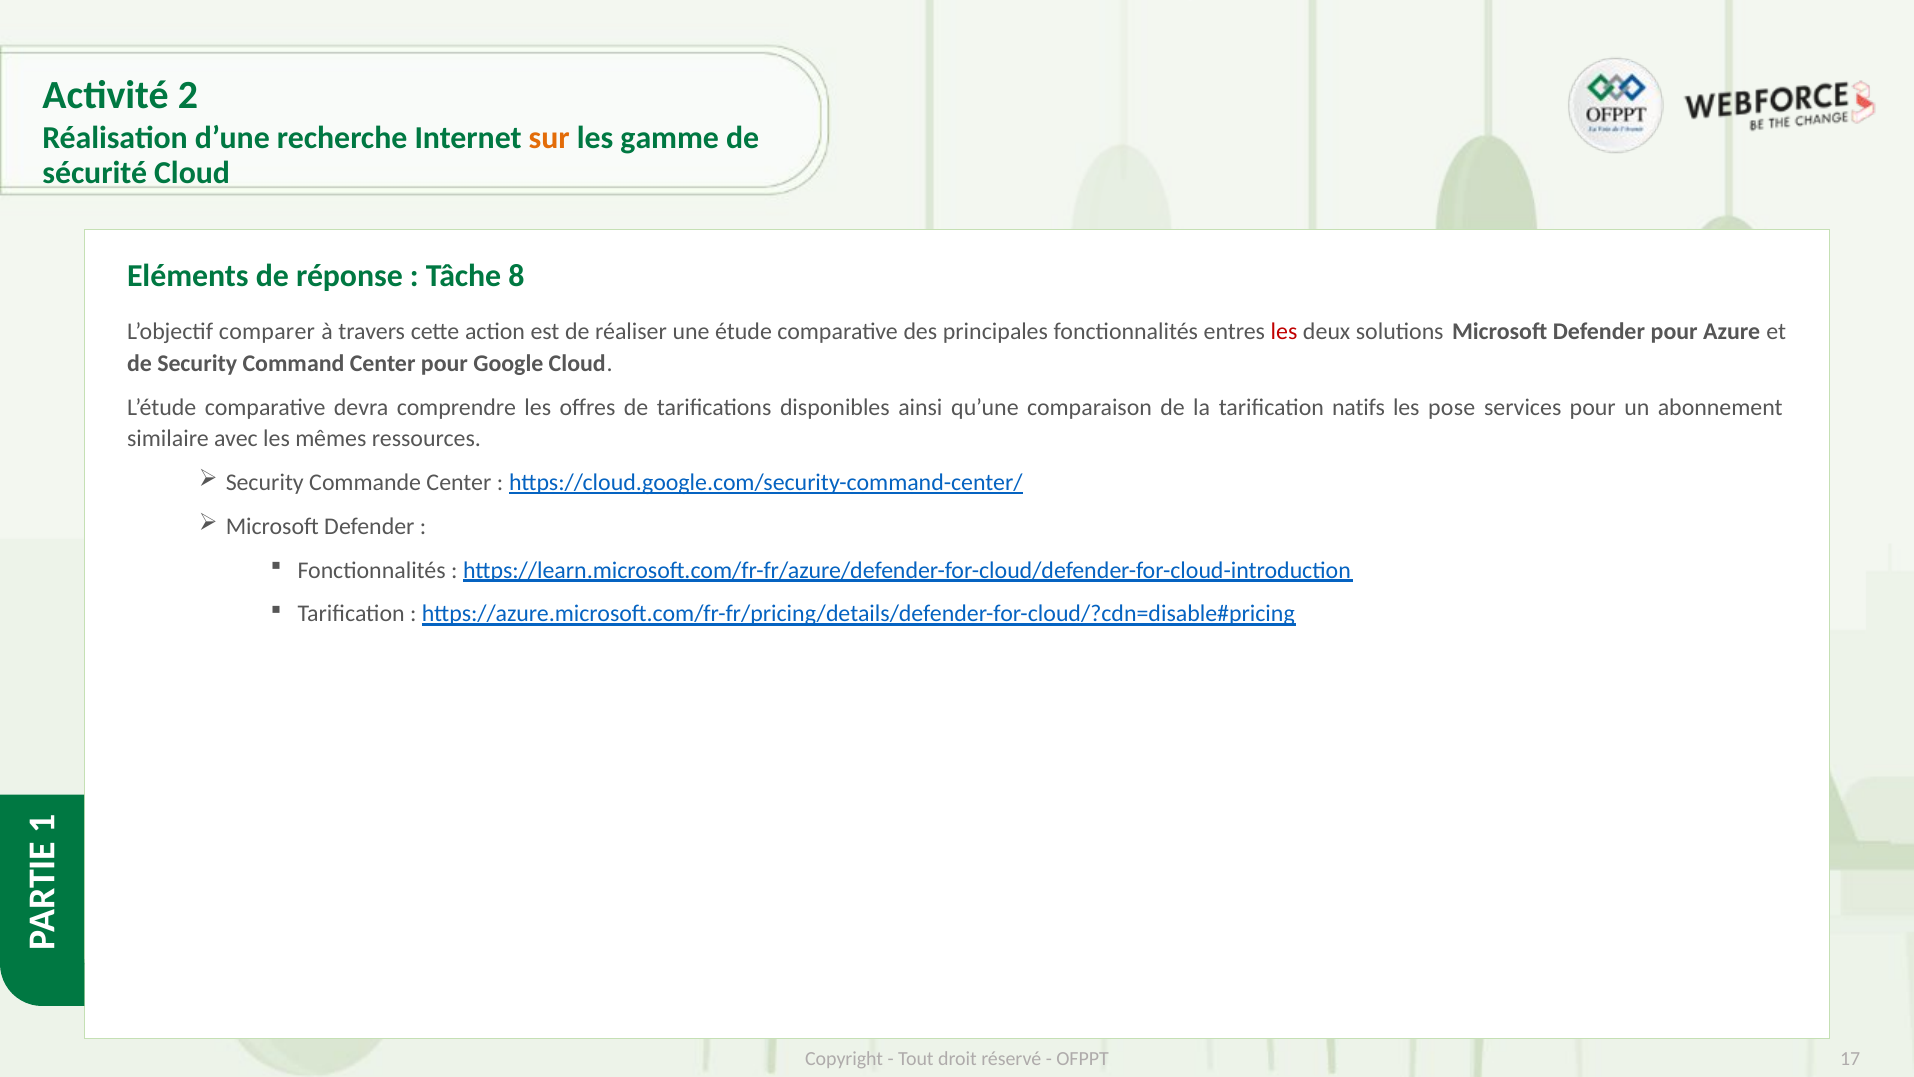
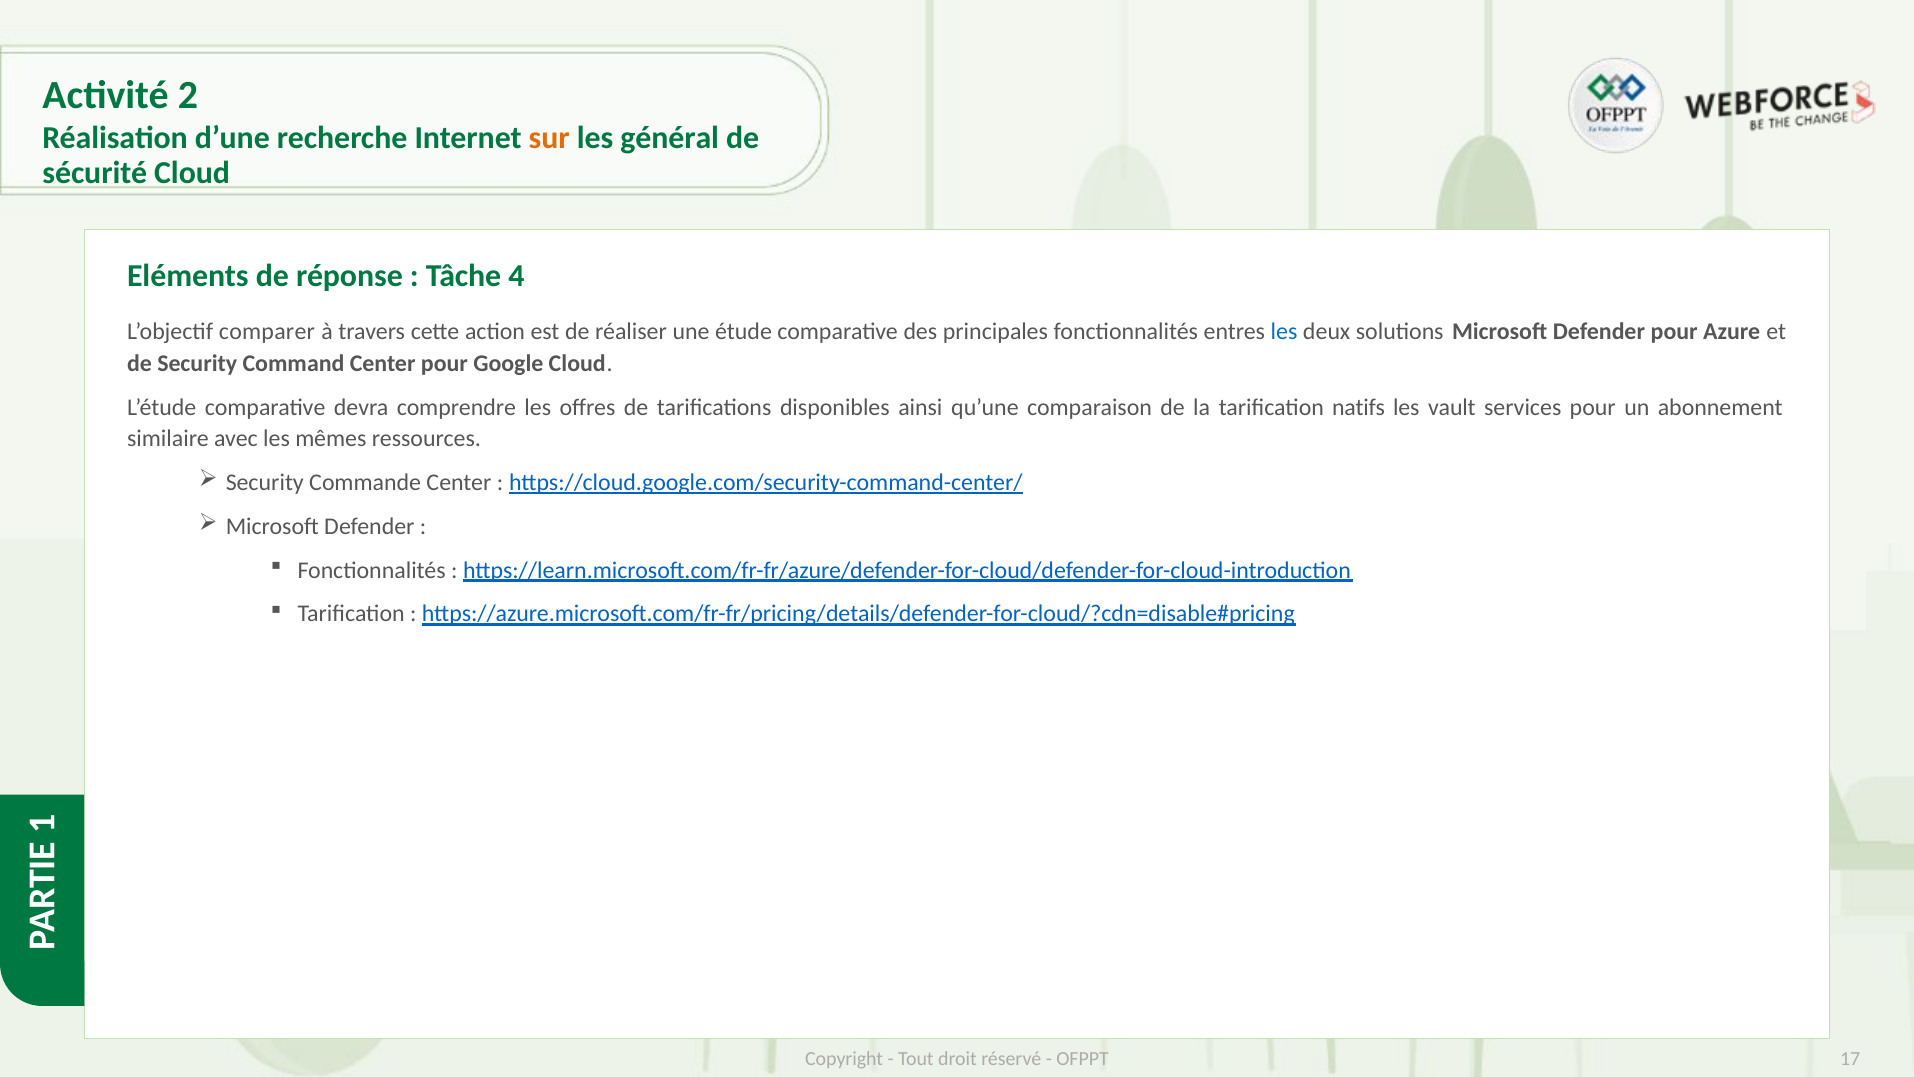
gamme: gamme -> général (670, 138)
8: 8 -> 4 (516, 276)
les colour: red -> blue (1284, 331)
pose: pose -> vault (1452, 407)
